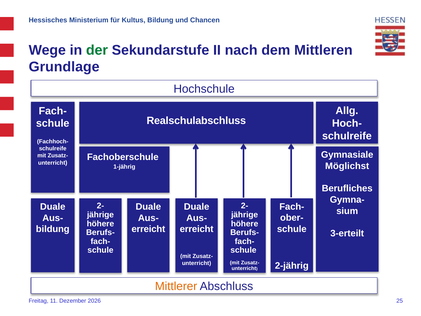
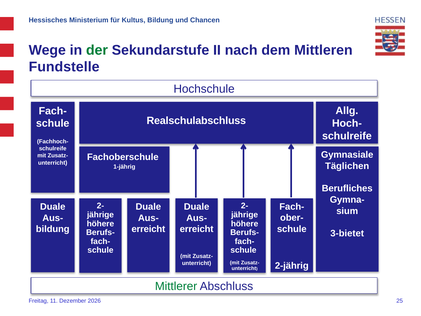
Grundlage: Grundlage -> Fundstelle (64, 67)
Möglichst: Möglichst -> Täglichen (347, 166)
3-erteilt: 3-erteilt -> 3-bietet (347, 233)
Mittlerer colour: orange -> green (176, 286)
